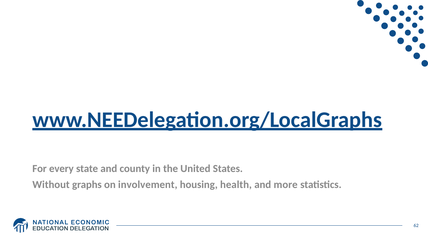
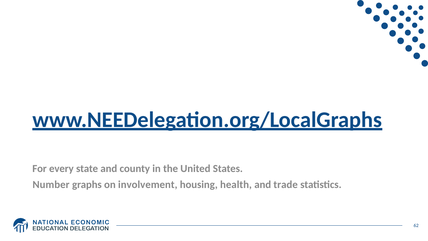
Without: Without -> Number (51, 184)
more: more -> trade (286, 184)
